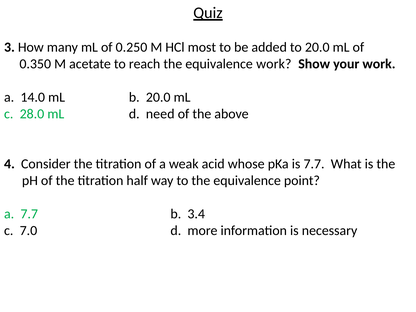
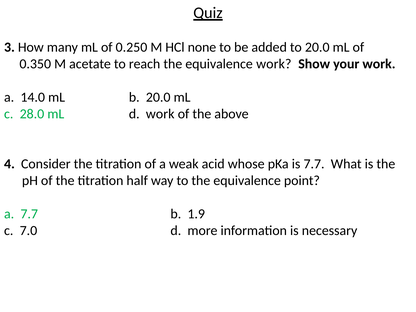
most: most -> none (202, 47)
d need: need -> work (160, 114)
3.4: 3.4 -> 1.9 (196, 214)
